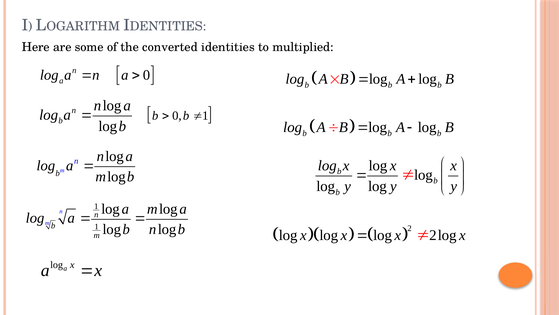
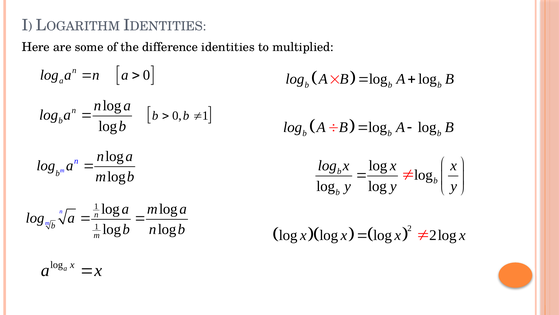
converted: converted -> difference (170, 47)
